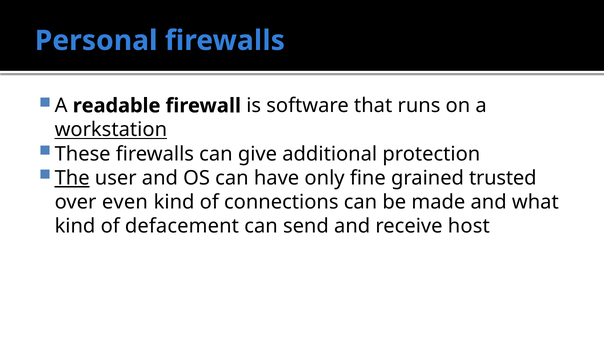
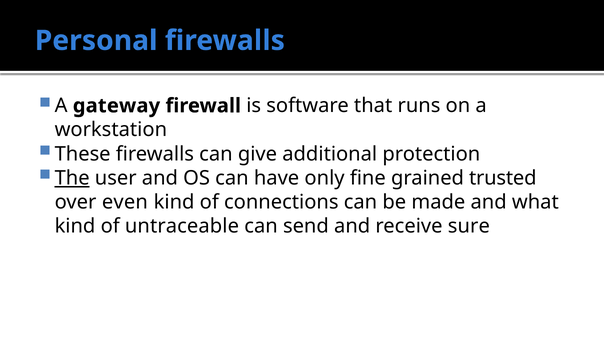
readable: readable -> gateway (116, 106)
workstation underline: present -> none (111, 130)
defacement: defacement -> untraceable (182, 227)
host: host -> sure (469, 227)
